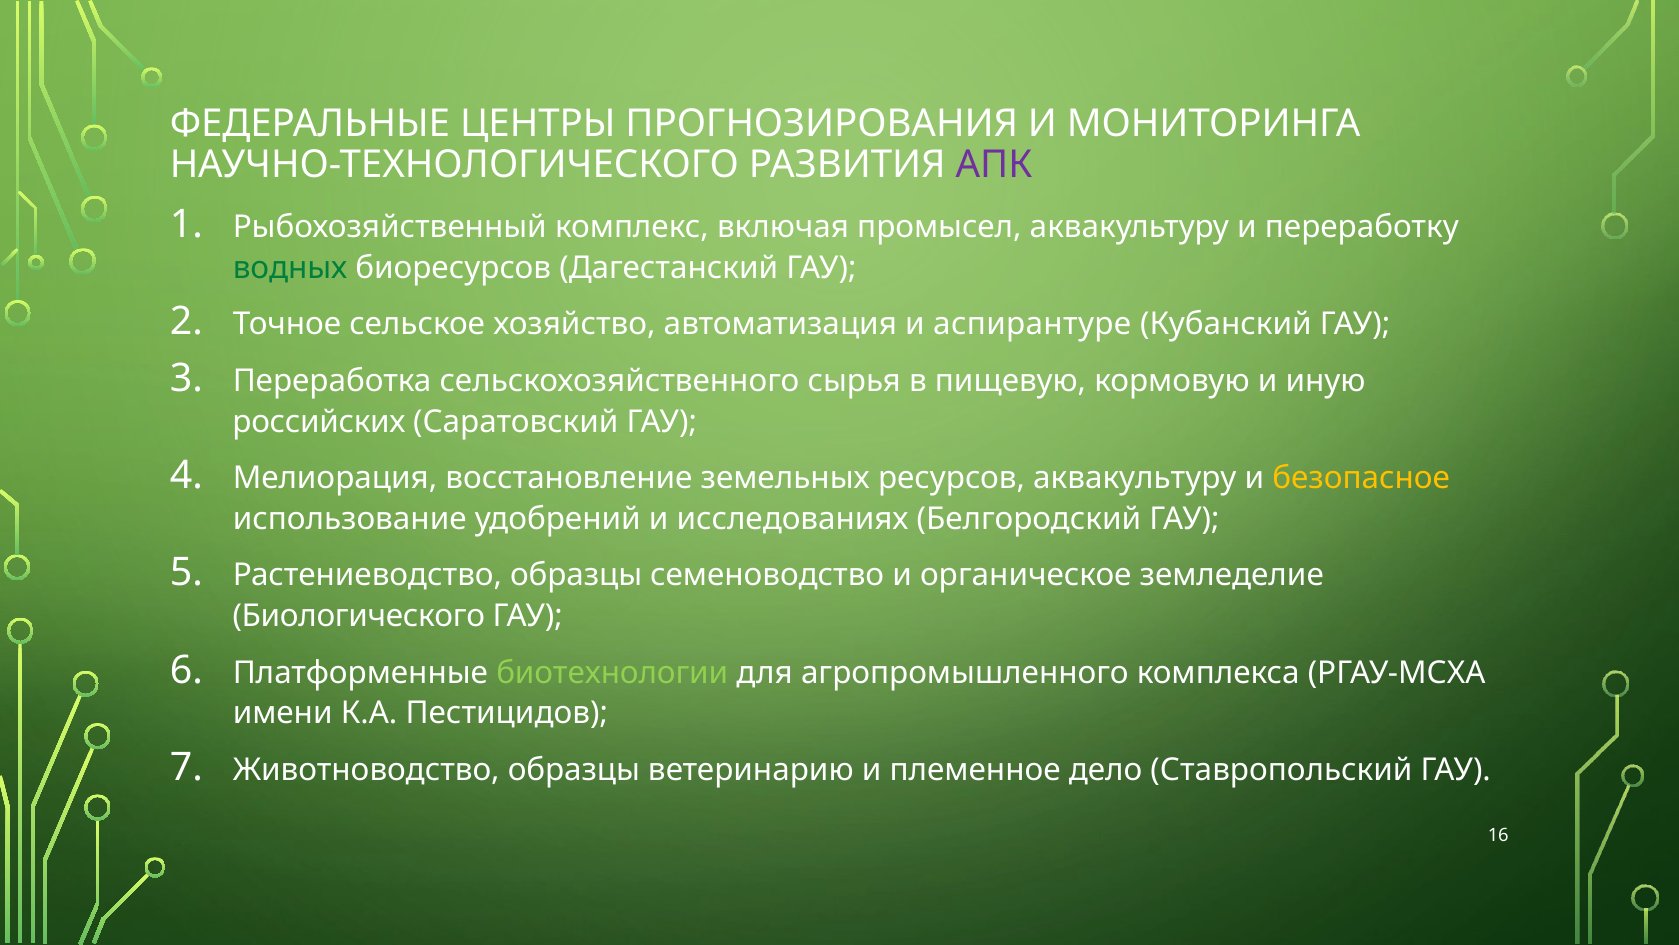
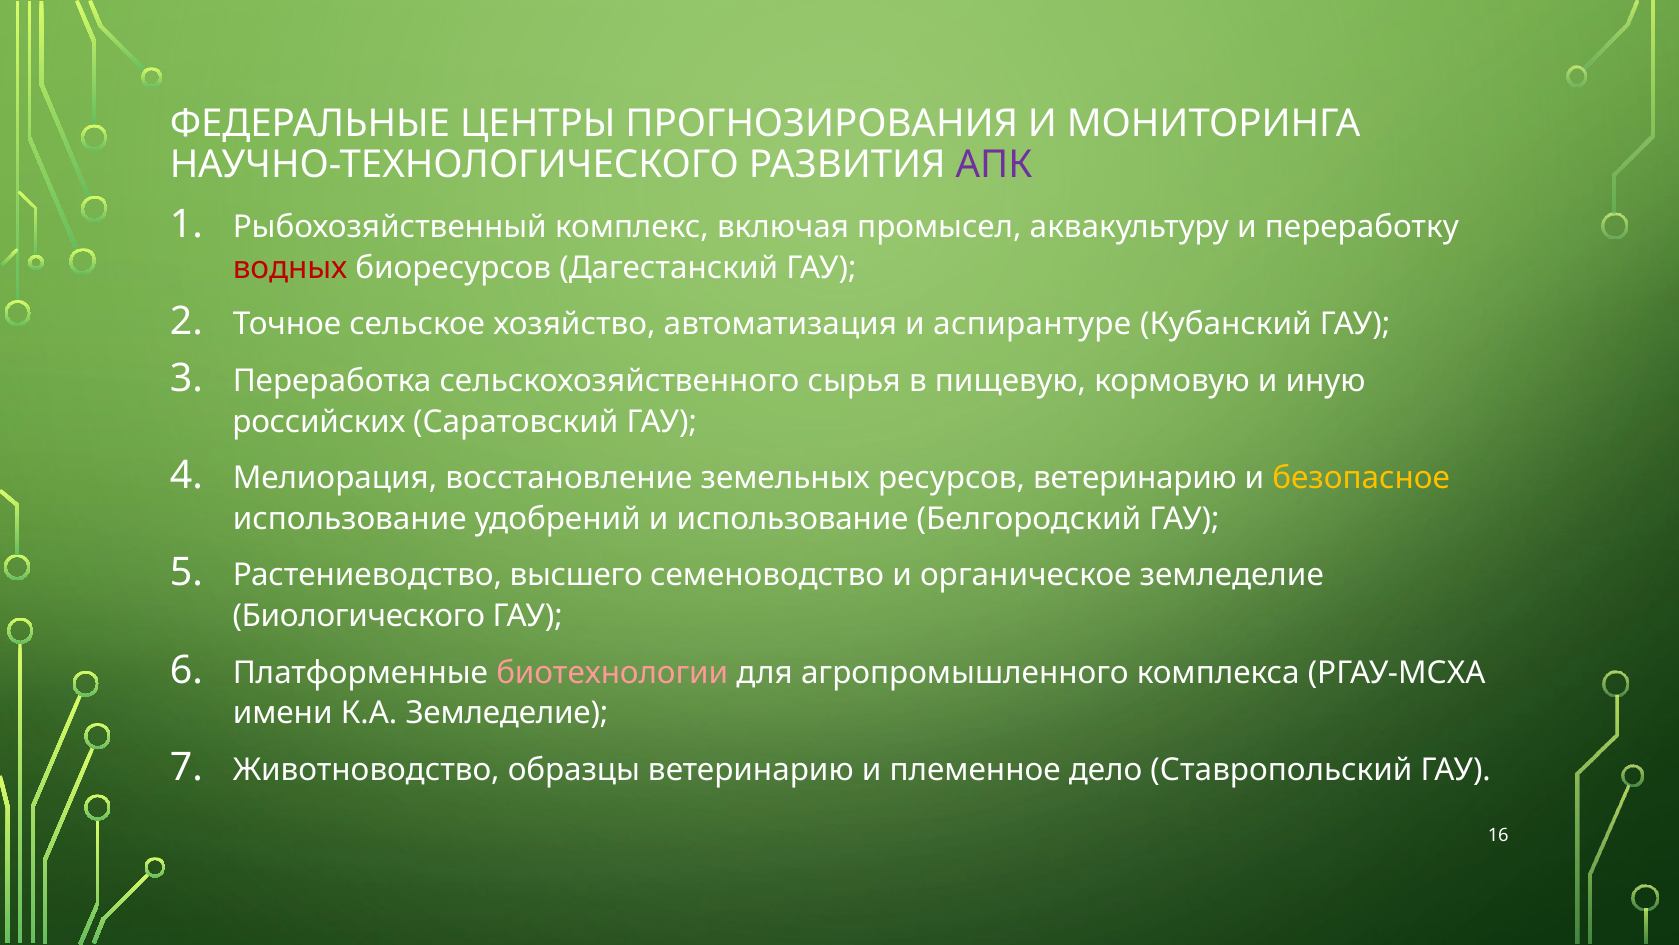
водных colour: green -> red (290, 268)
ресурсов аквакультуру: аквакультуру -> ветеринарию (1135, 478)
и исследованиях: исследованиях -> использование (793, 519)
Растениеводство образцы: образцы -> высшего (576, 575)
биотехнологии colour: light green -> pink (612, 672)
К.А Пестицидов: Пестицидов -> Земледелие (507, 713)
